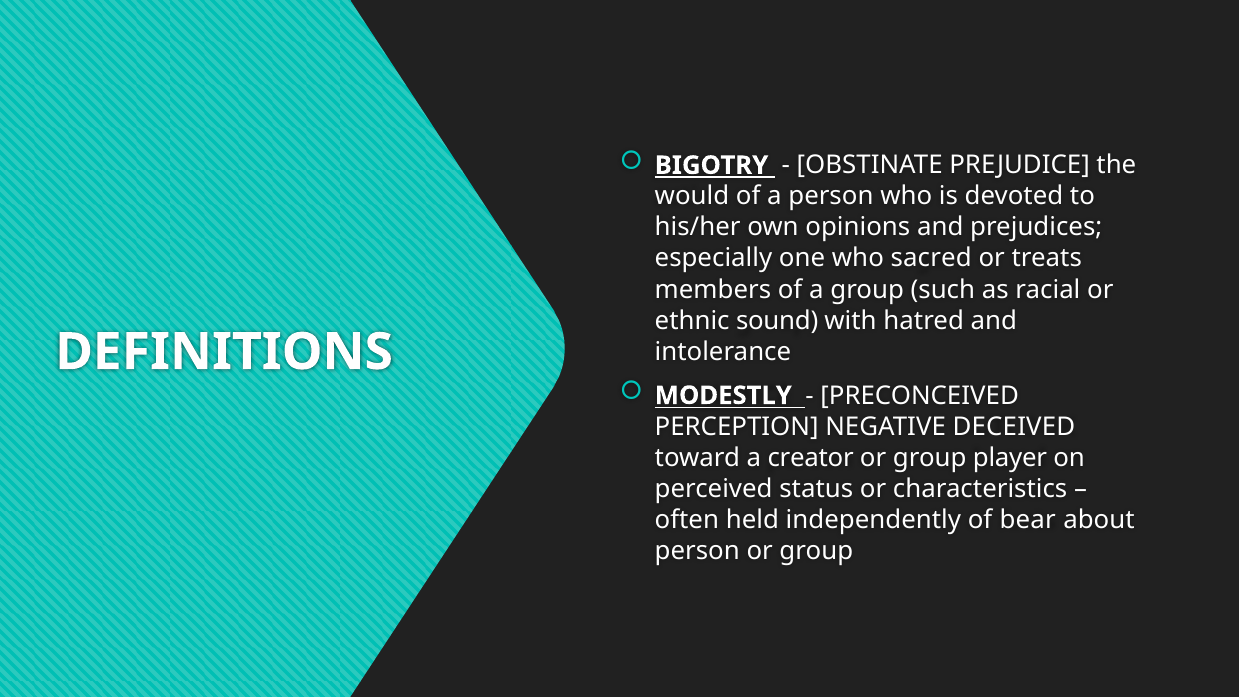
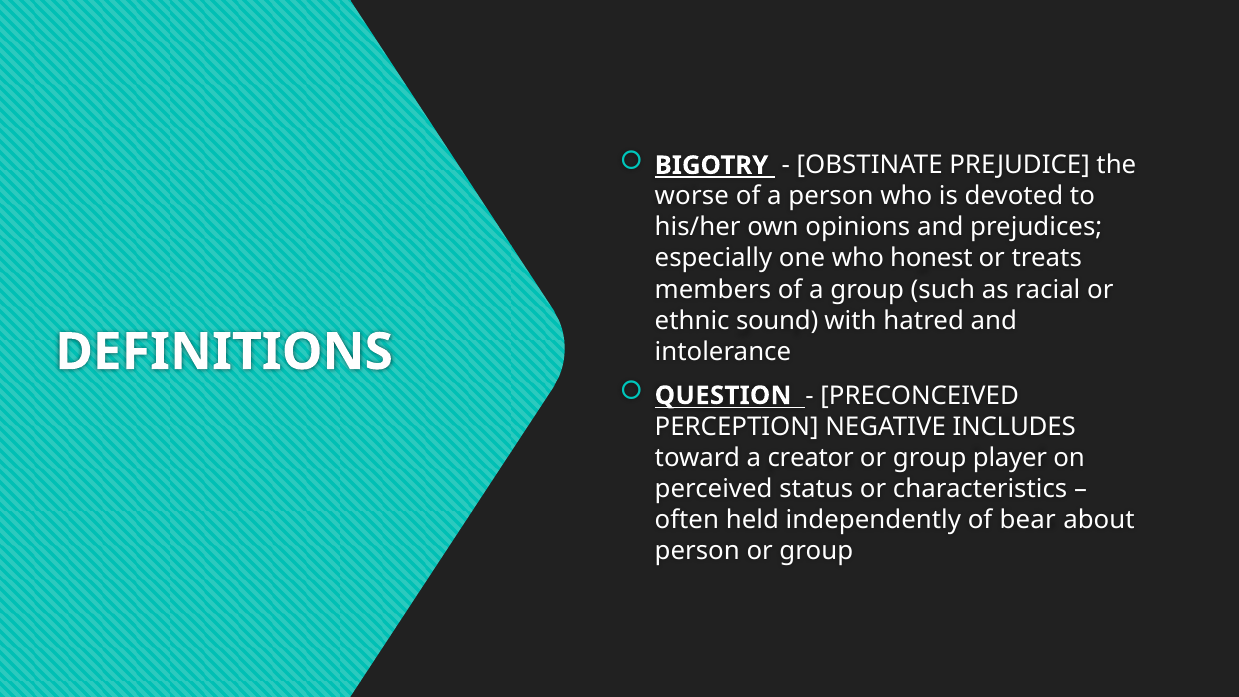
would: would -> worse (692, 196)
sacred: sacred -> honest (931, 258)
MODESTLY: MODESTLY -> QUESTION (723, 395)
DECEIVED: DECEIVED -> INCLUDES (1014, 426)
